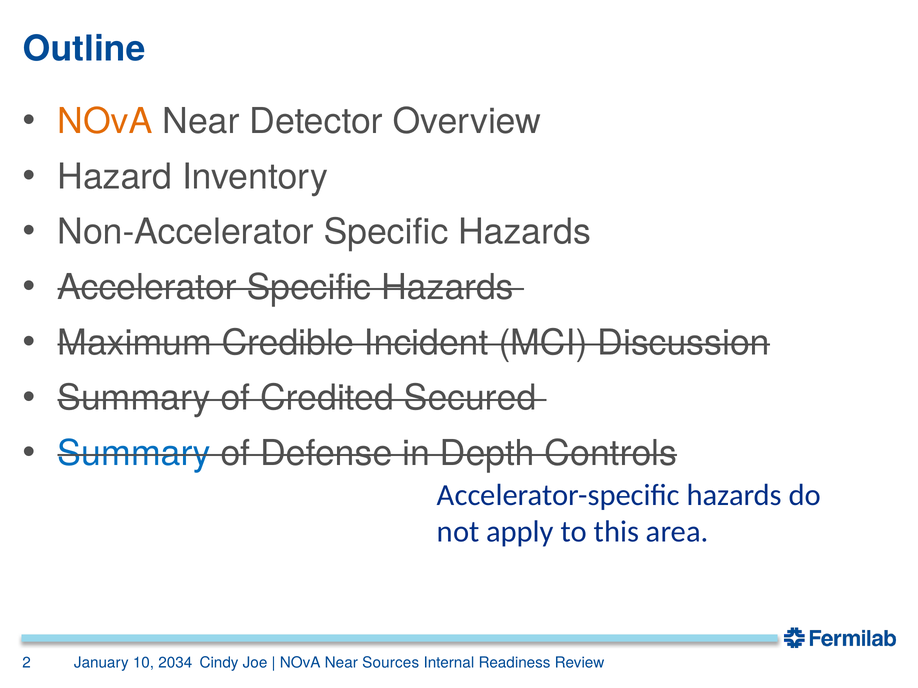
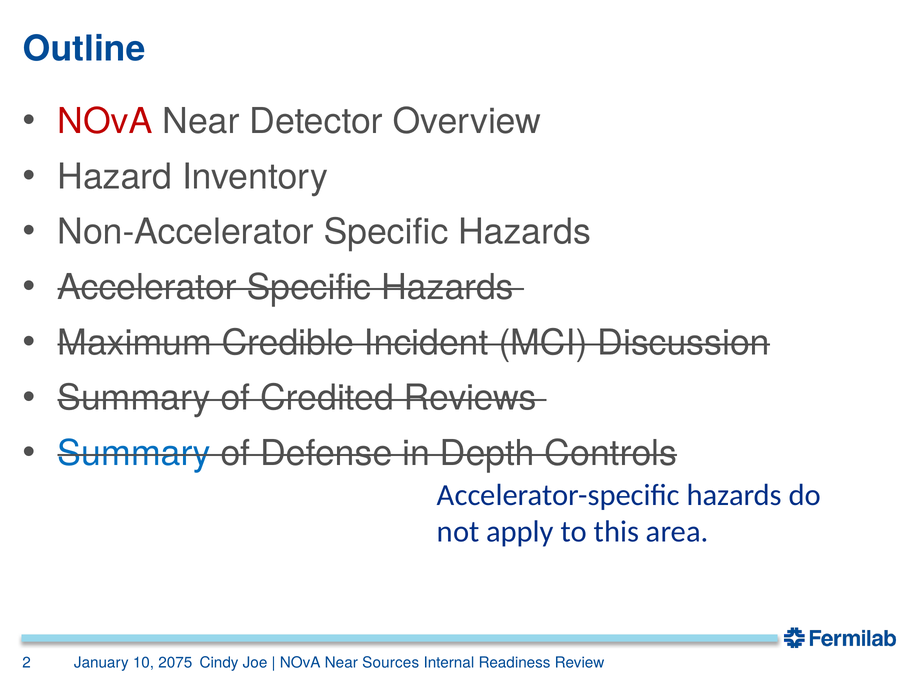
NOvA colour: orange -> red (105, 121)
Secured: Secured -> Reviews (470, 398)
2034: 2034 -> 2075 (175, 663)
